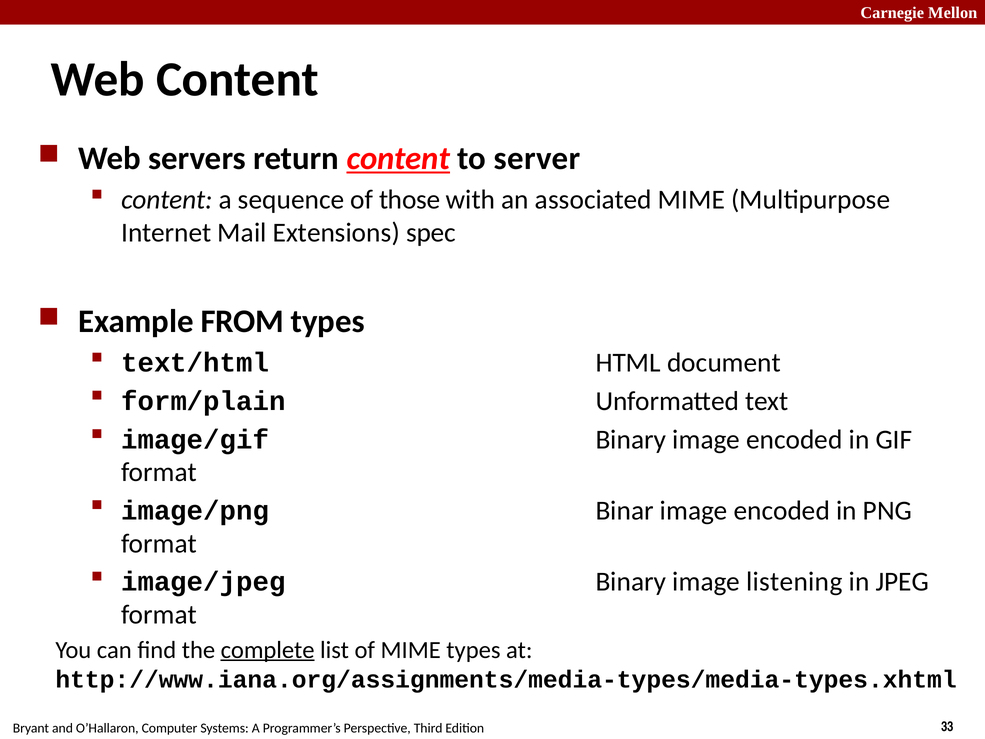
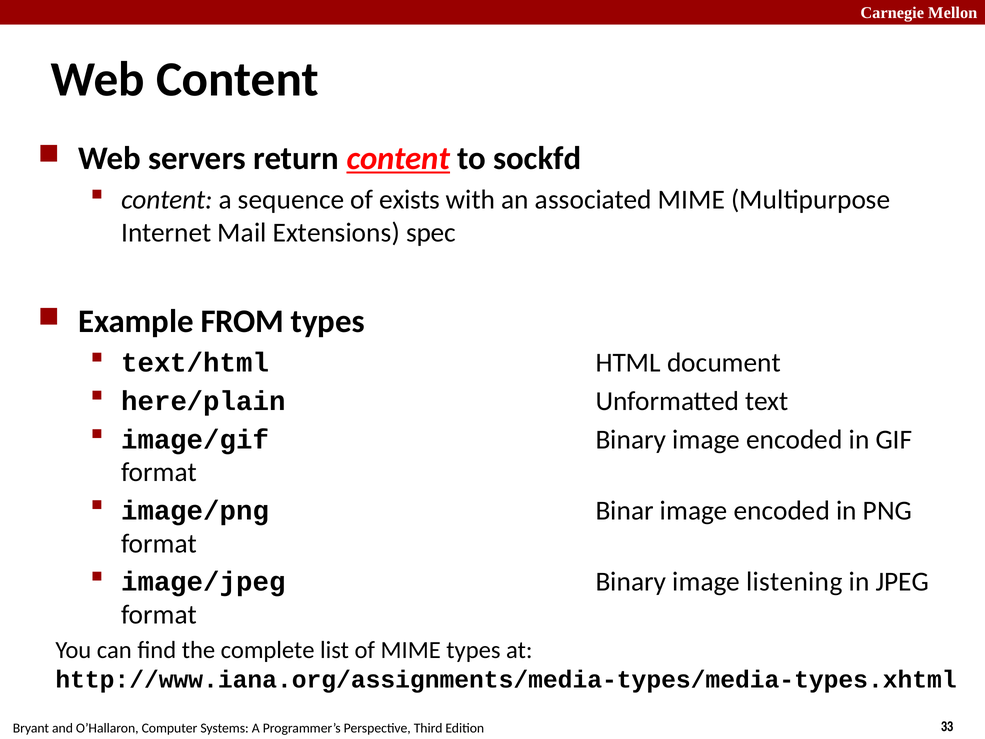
server: server -> sockfd (537, 158)
those: those -> exists (410, 200)
form/plain: form/plain -> here/plain (203, 401)
complete underline: present -> none (268, 650)
